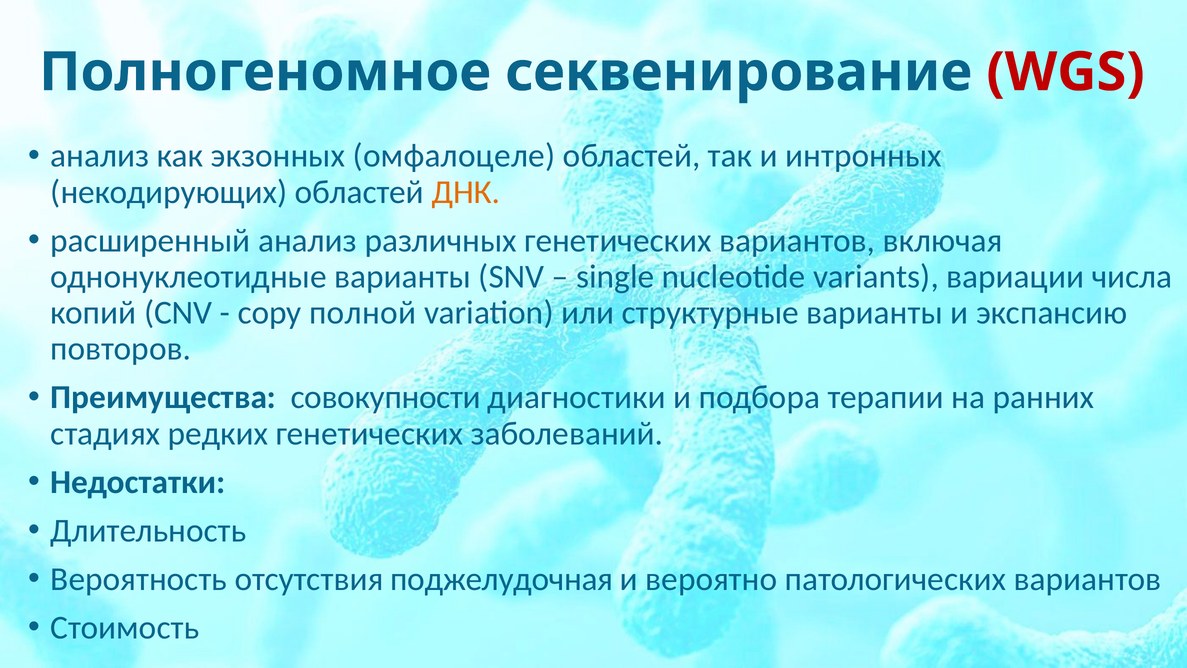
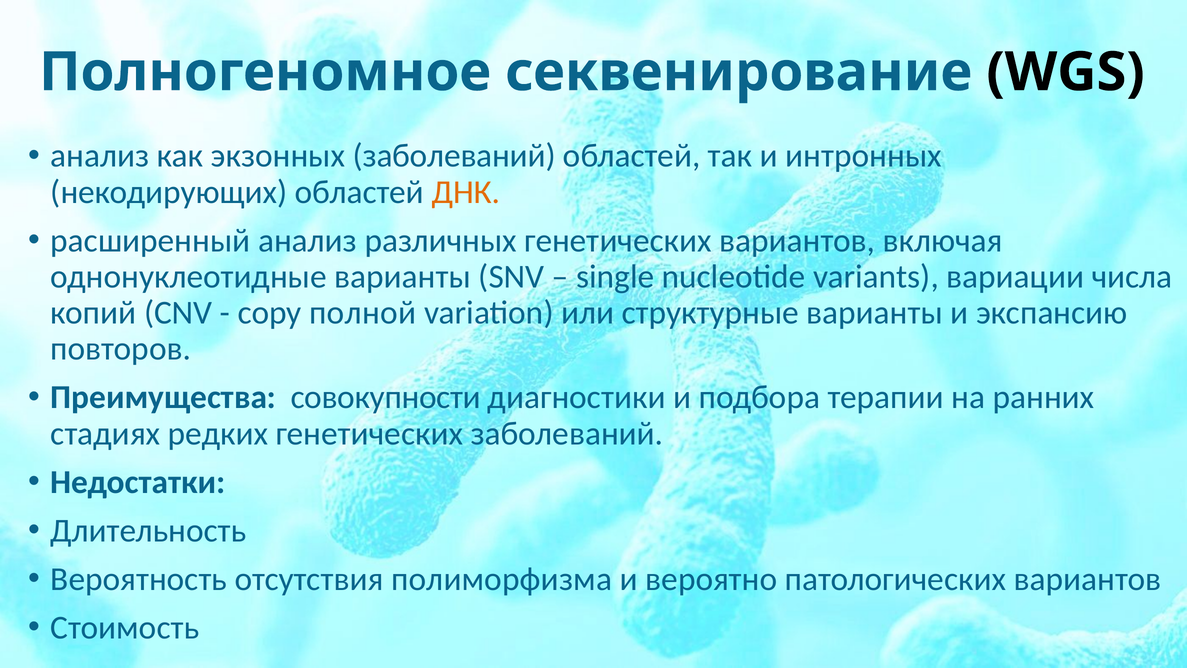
WGS colour: red -> black (1066, 72)
экзонных омфалоцеле: омфалоцеле -> заболеваний (454, 156)
поджелудочная: поджелудочная -> полиморфизма (502, 579)
